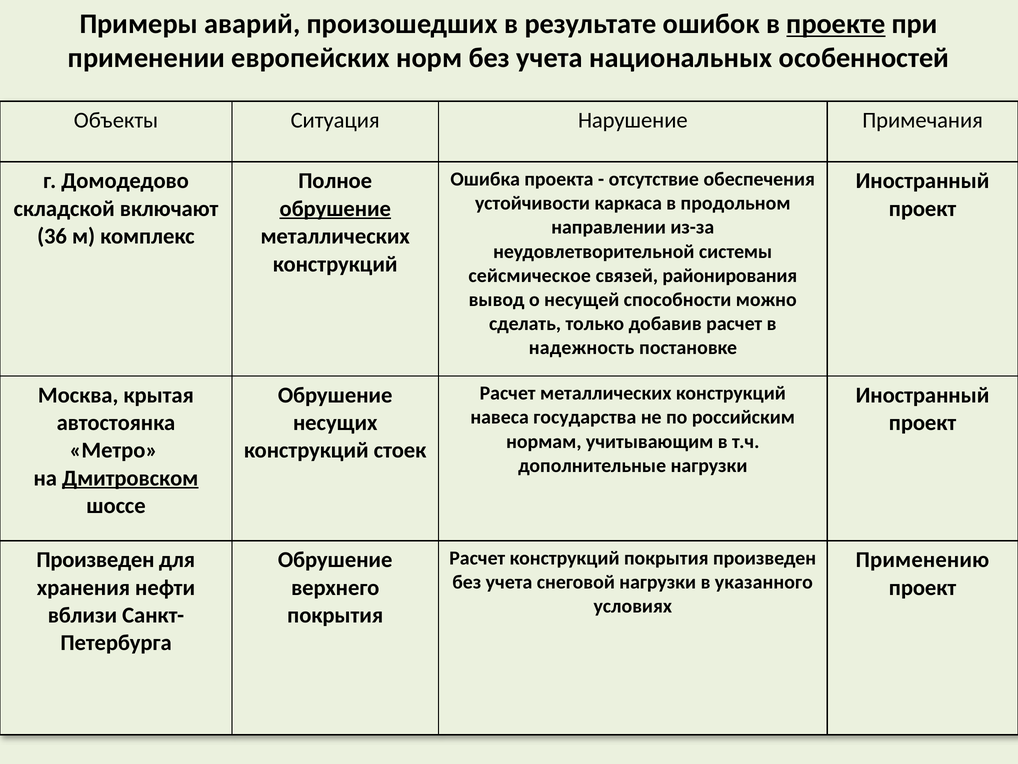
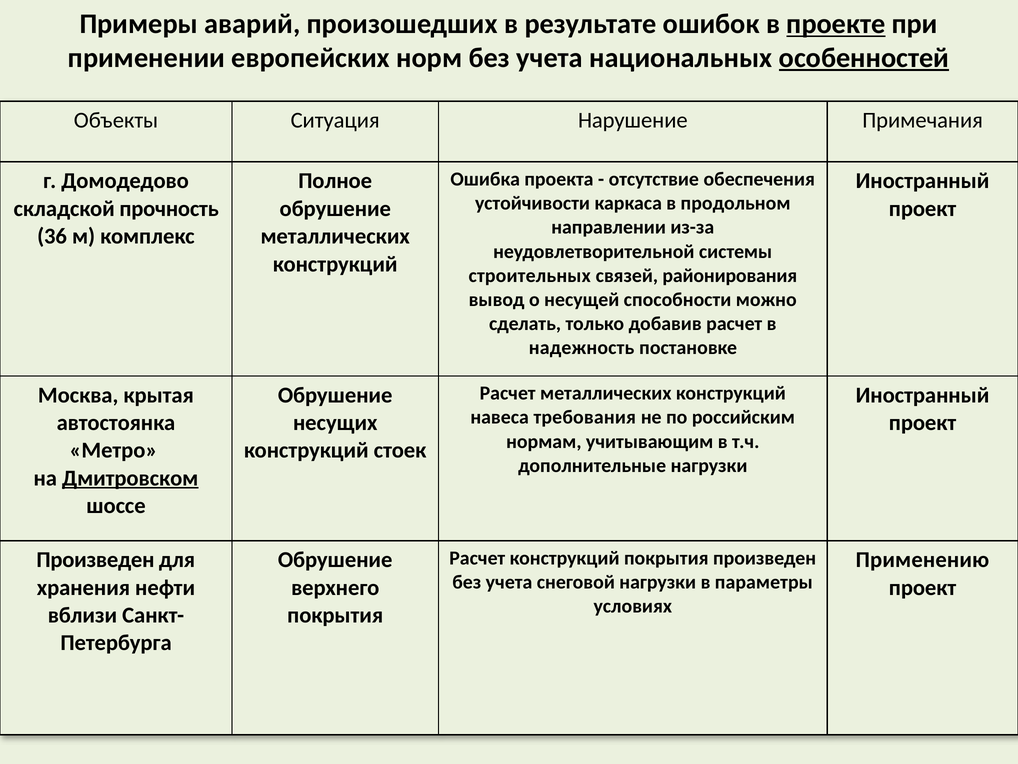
особенностей underline: none -> present (864, 58)
включают: включают -> прочность (169, 209)
обрушение underline: present -> none (335, 209)
сейсмическое: сейсмическое -> строительных (530, 275)
государства: государства -> требования (585, 417)
указанного: указанного -> параметры (764, 582)
